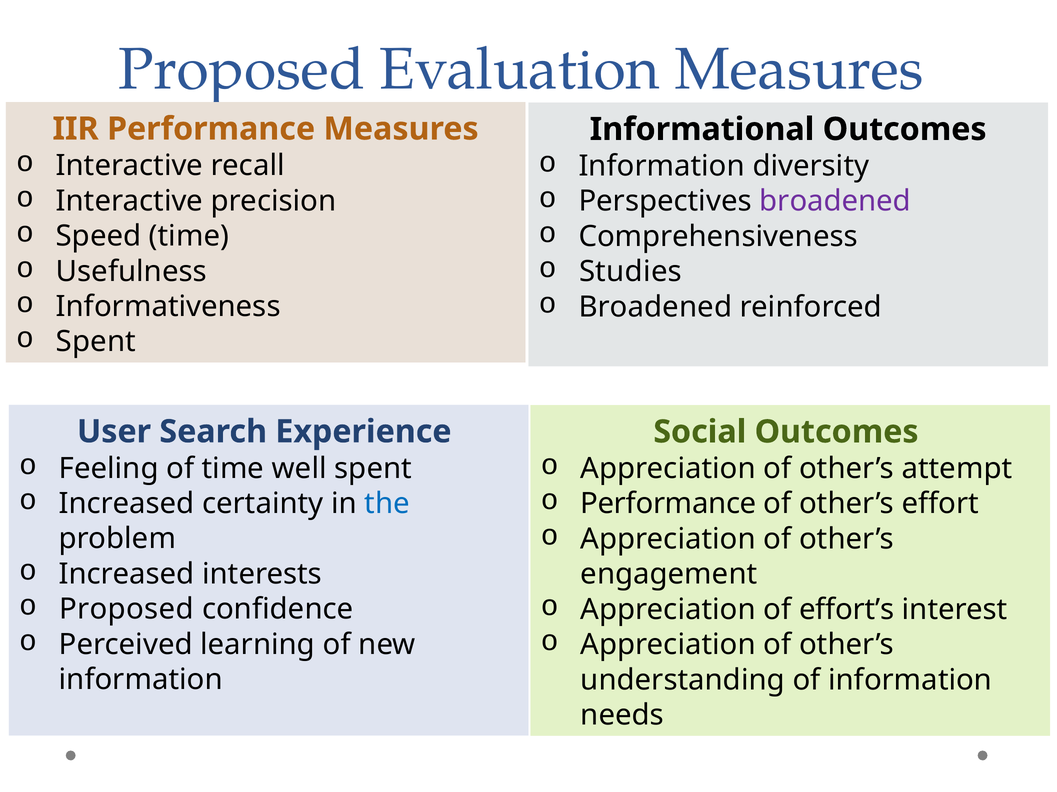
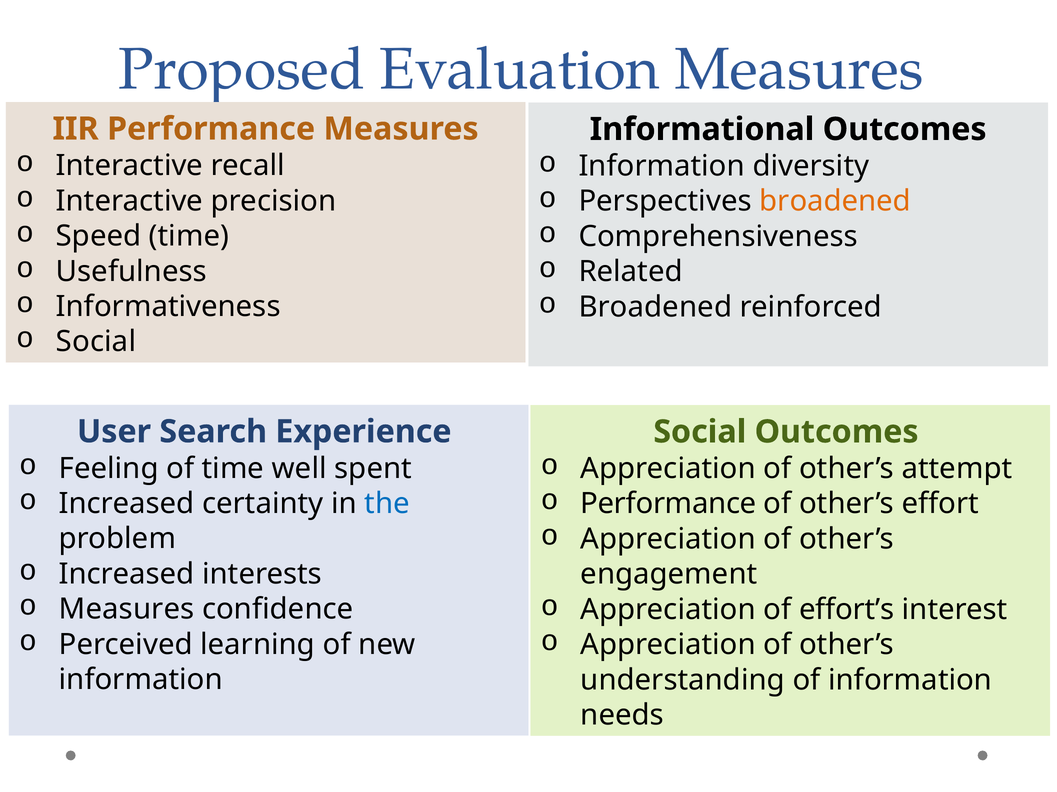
broadened colour: purple -> orange (835, 201)
Studies: Studies -> Related (631, 272)
Spent: Spent -> Social (96, 342)
Proposed: Proposed -> Measures (127, 610)
